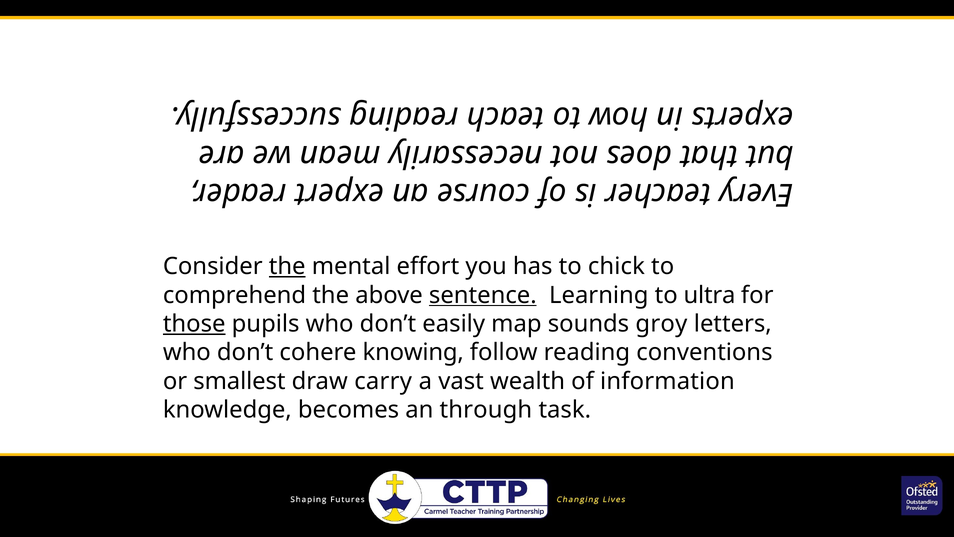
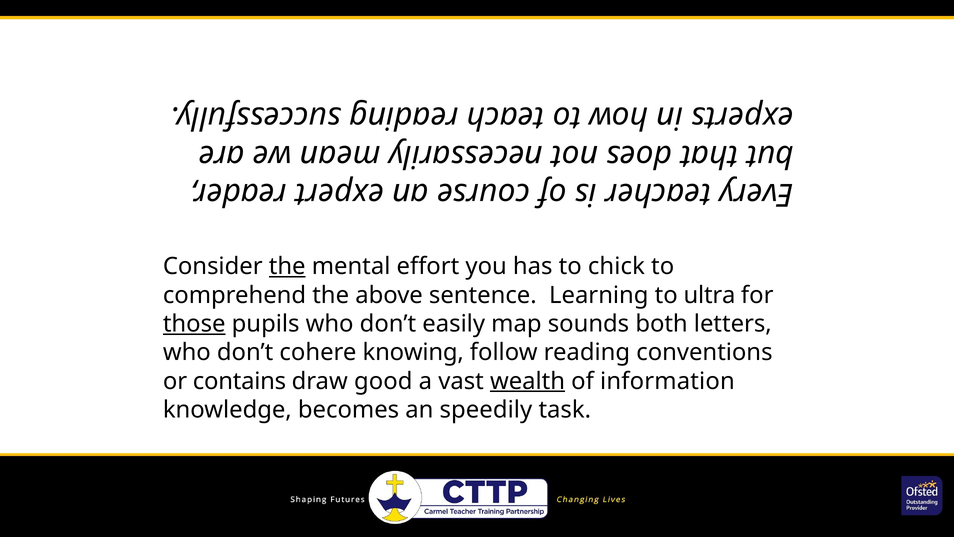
sentence underline: present -> none (483, 295)
groy: groy -> both (662, 324)
smallest: smallest -> contains (240, 381)
carry: carry -> good (383, 381)
wealth underline: none -> present (528, 381)
through: through -> speedily (486, 409)
